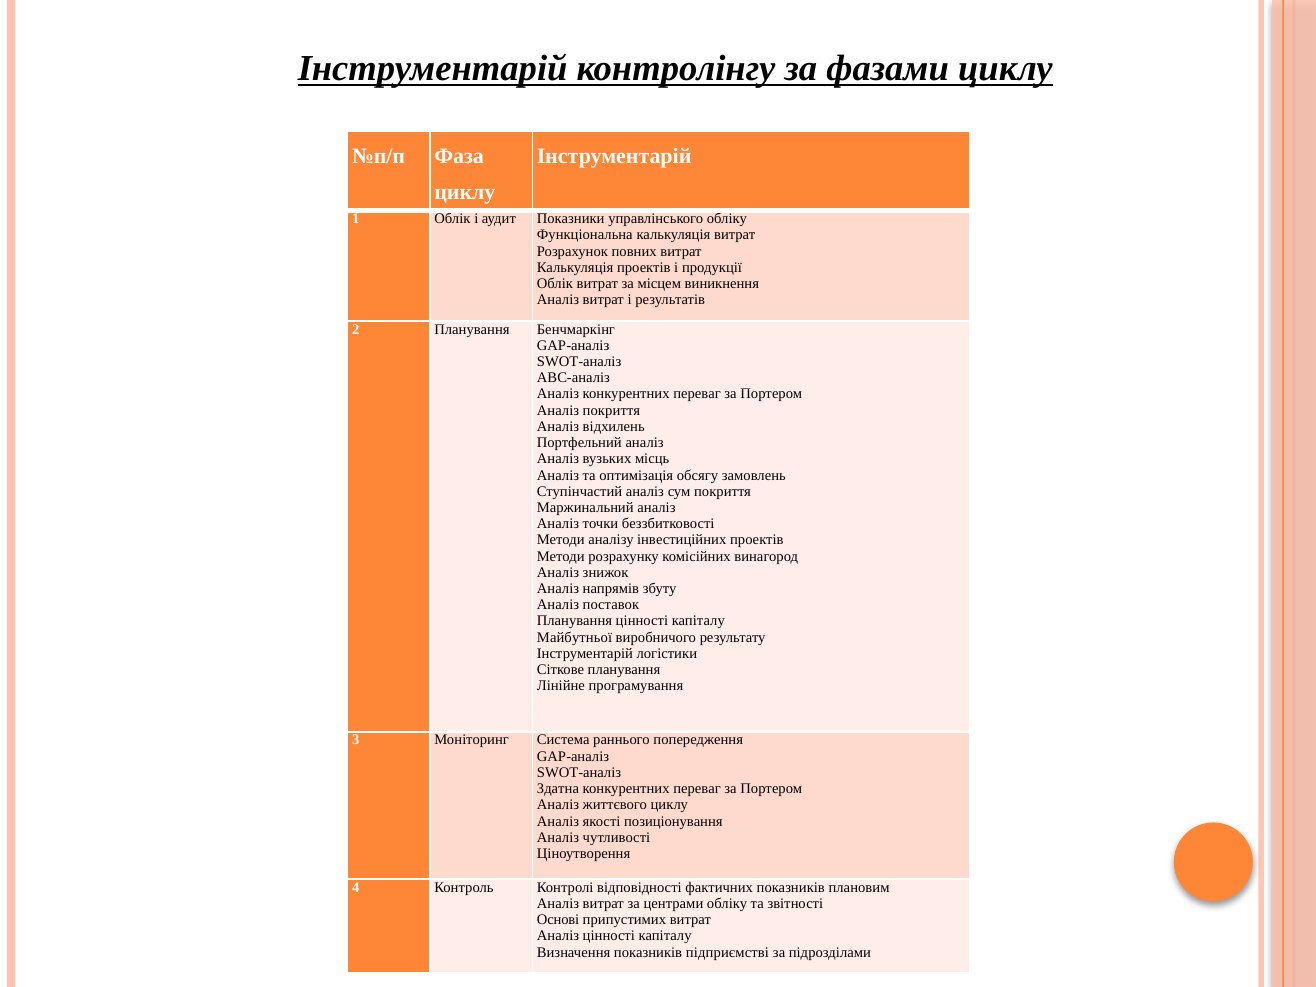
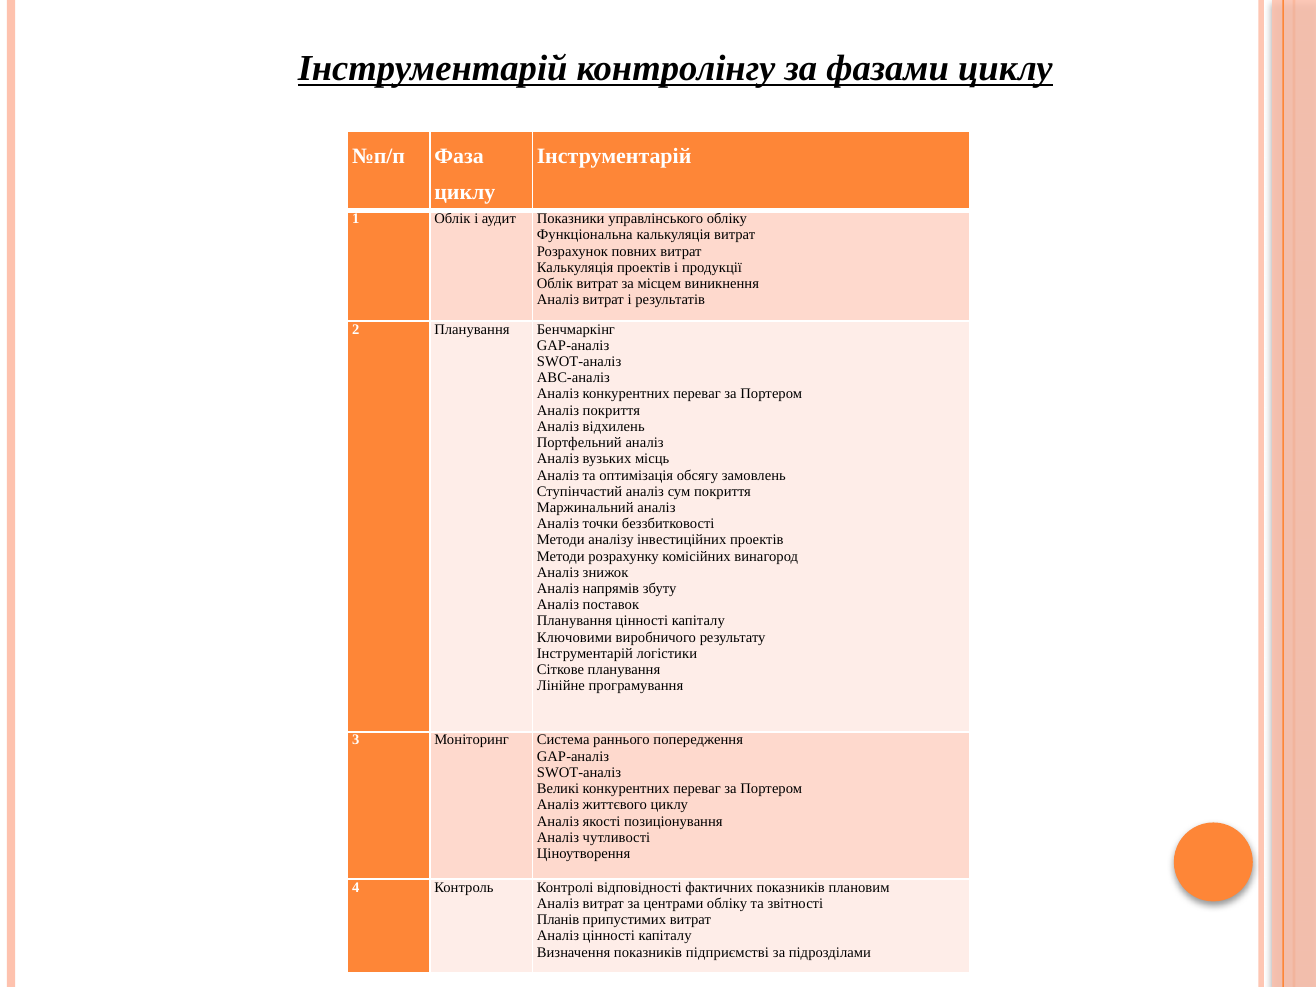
Майбутньої: Майбутньої -> Ключовими (574, 637)
Здатна: Здатна -> Великі (558, 789)
Основі: Основі -> Планів (558, 920)
